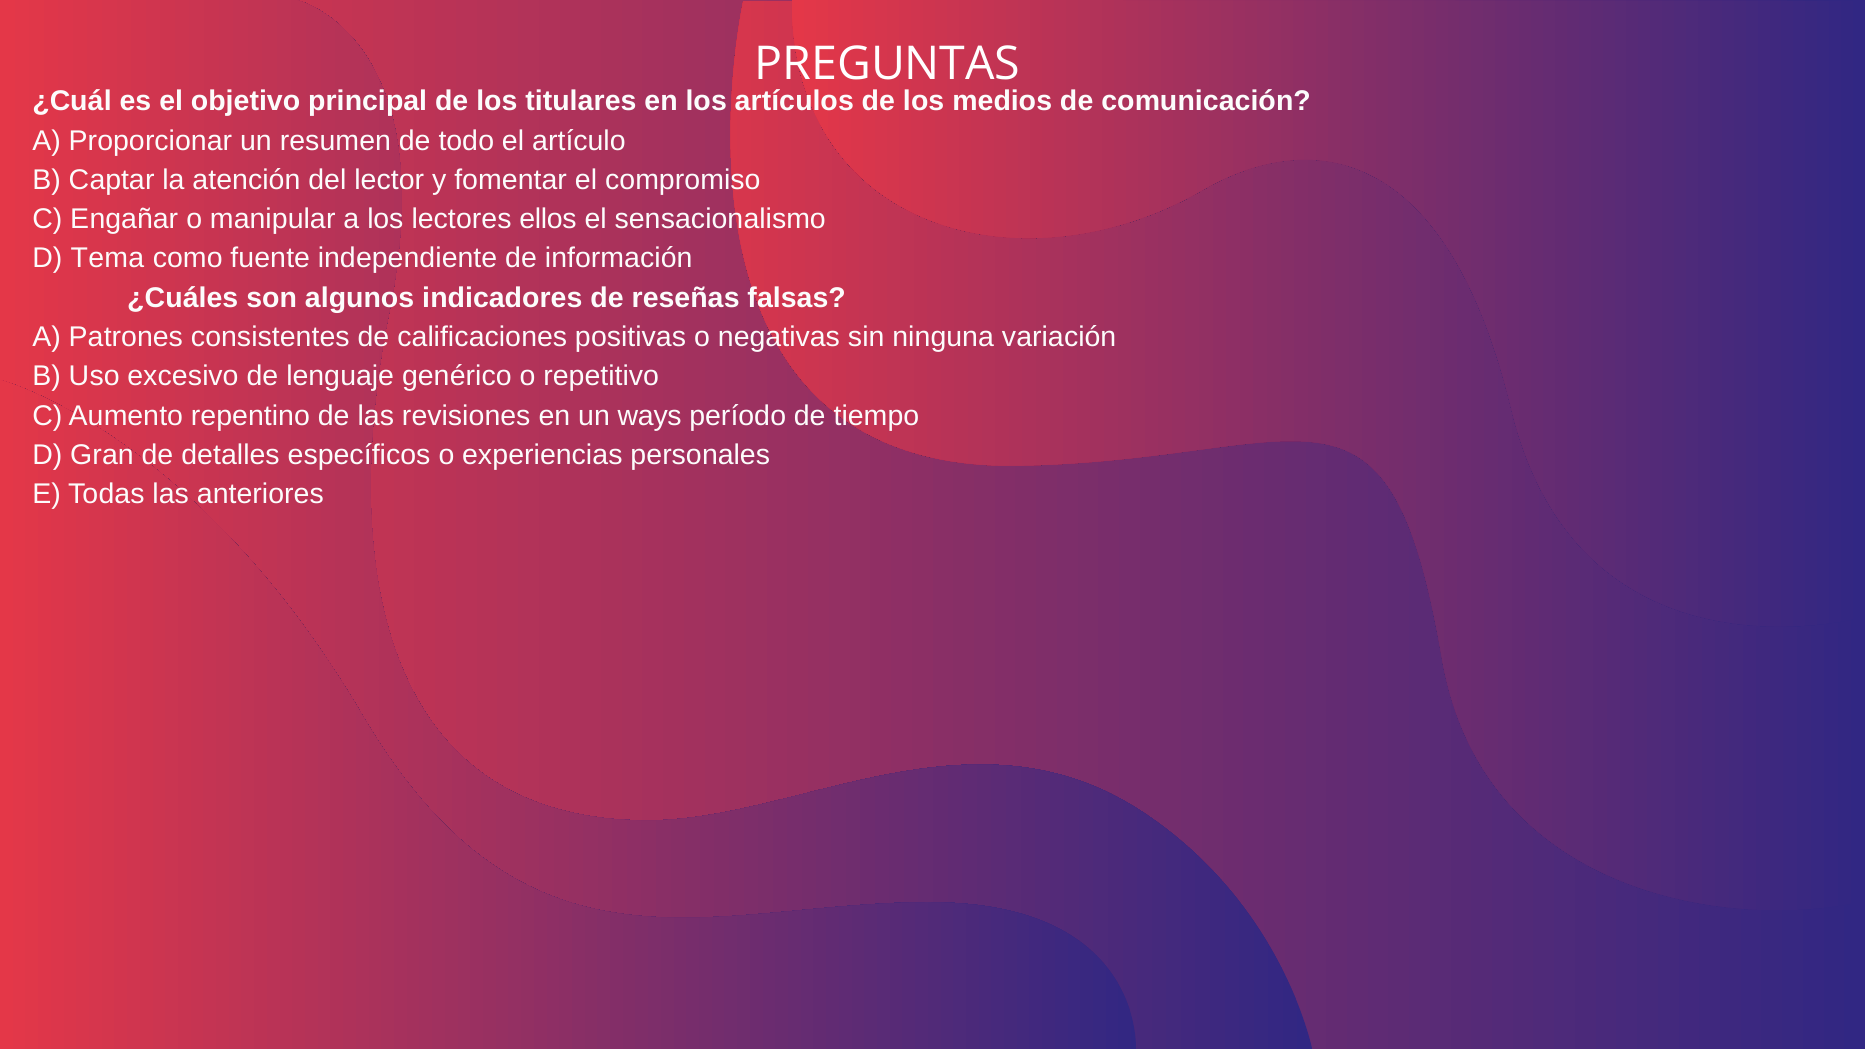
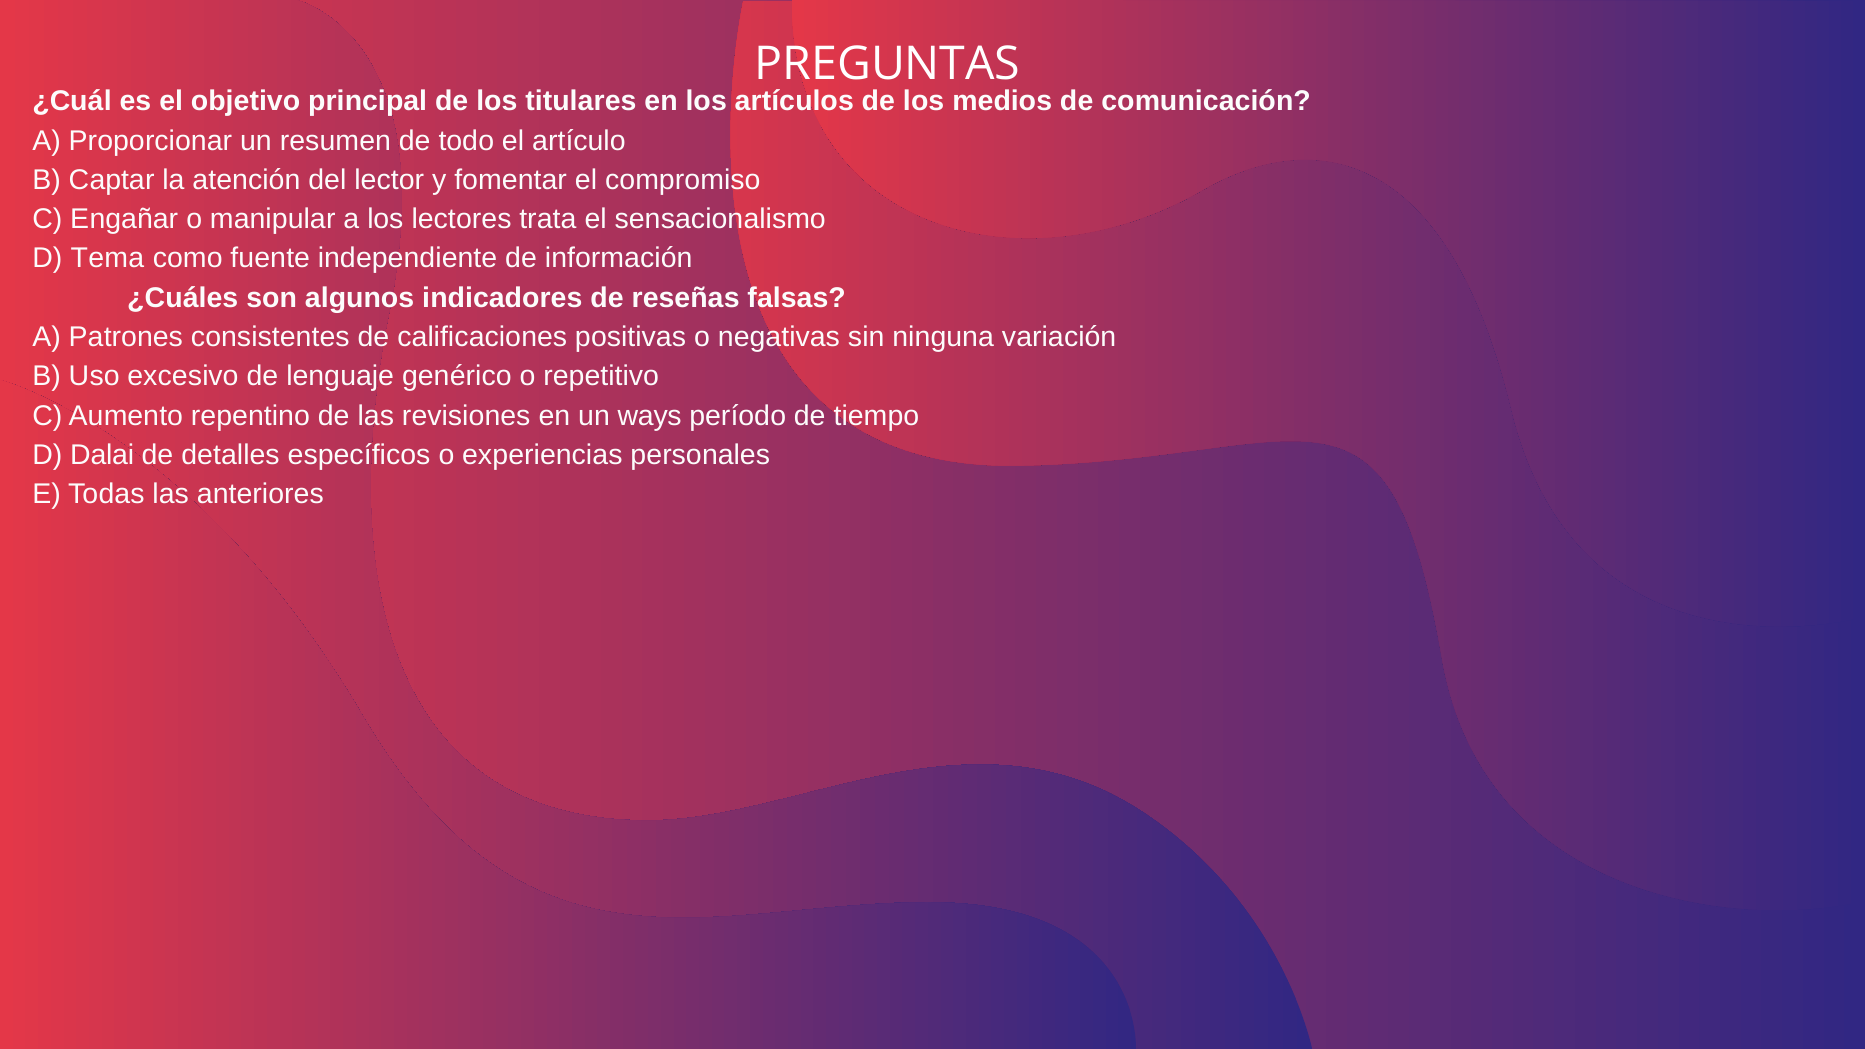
ellos: ellos -> trata (548, 219)
Gran: Gran -> Dalai (102, 455)
